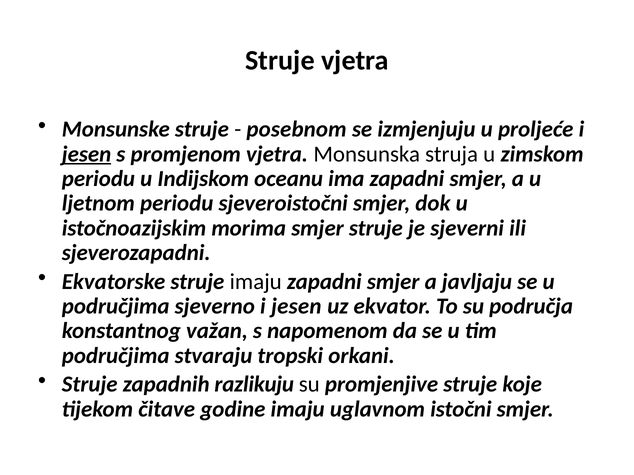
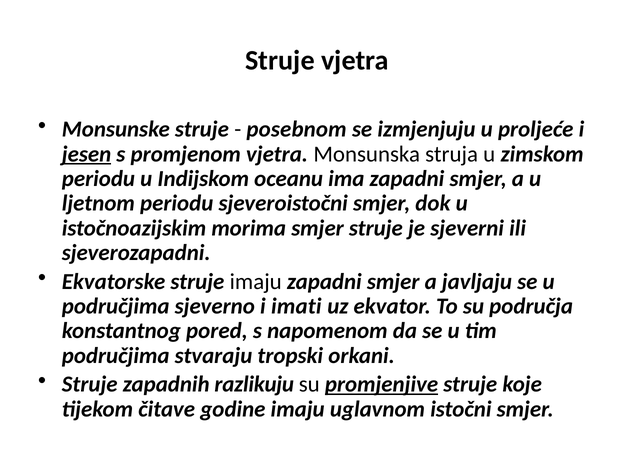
sjeverno i jesen: jesen -> imati (296, 307)
važan: važan -> pored (217, 331)
promjenjive underline: none -> present (382, 385)
